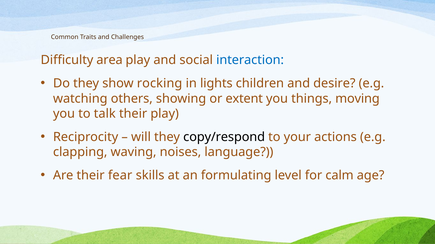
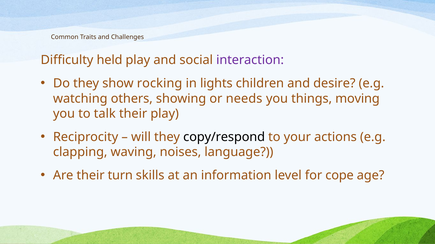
area: area -> held (110, 60)
interaction colour: blue -> purple (250, 60)
extent: extent -> needs (244, 99)
fear: fear -> turn (120, 176)
formulating: formulating -> information (236, 176)
calm: calm -> cope (340, 176)
